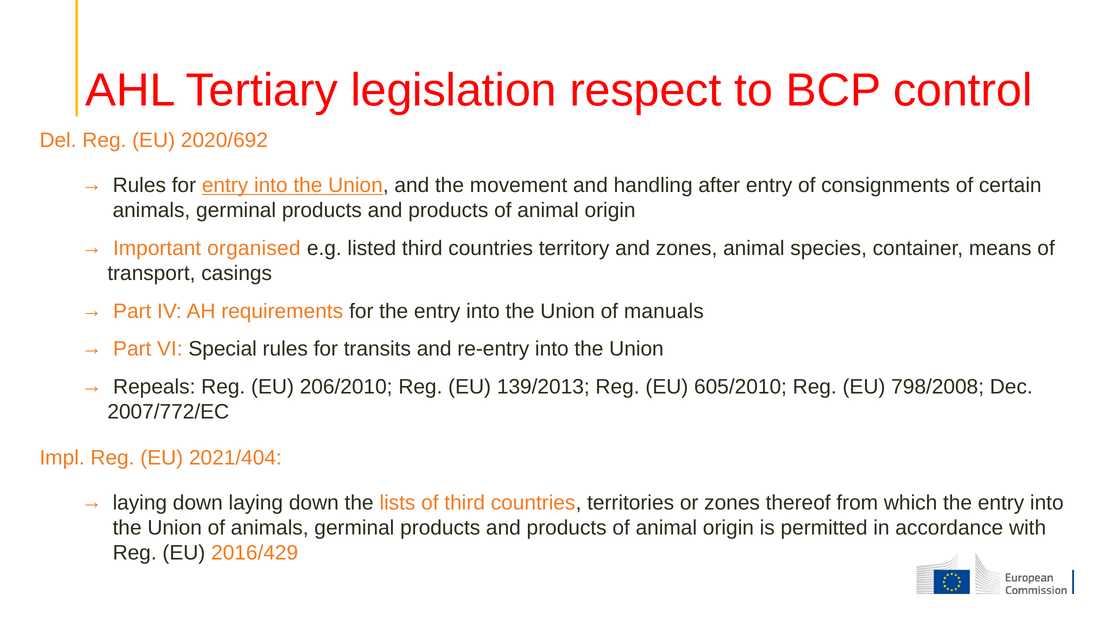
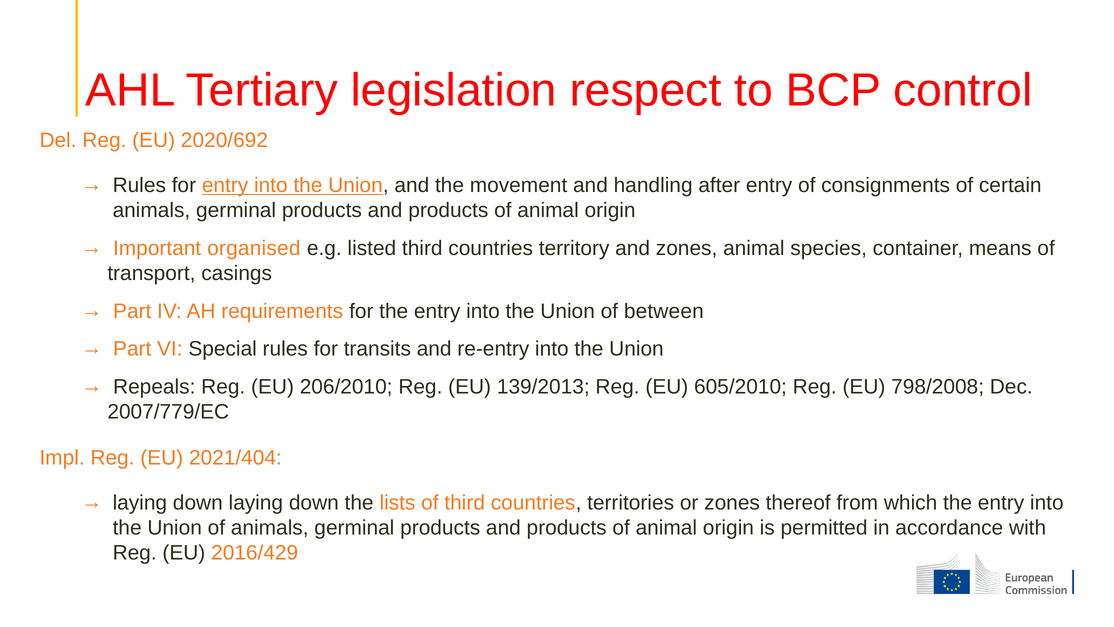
manuals: manuals -> between (664, 311)
2007/772/EC: 2007/772/EC -> 2007/779/EC (168, 412)
